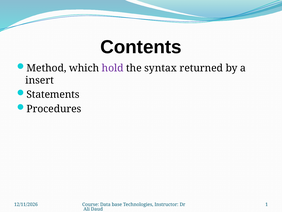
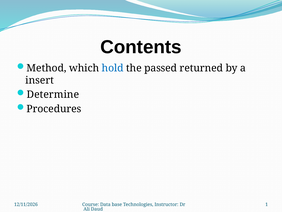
hold colour: purple -> blue (113, 68)
syntax: syntax -> passed (161, 68)
Statements: Statements -> Determine (53, 94)
